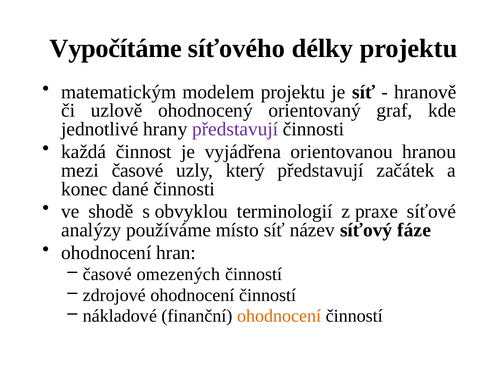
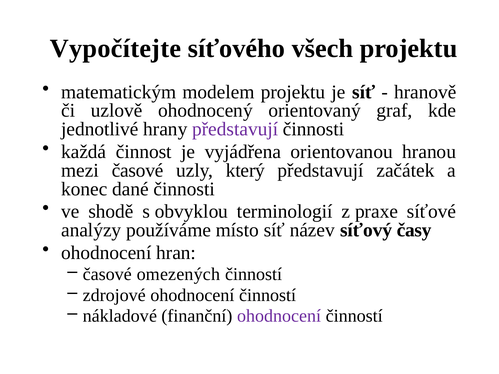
Vypočítáme: Vypočítáme -> Vypočítejte (115, 48)
délky: délky -> všech (322, 48)
fáze: fáze -> časy (414, 230)
ohodnocení colour: orange -> purple (279, 316)
